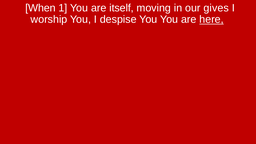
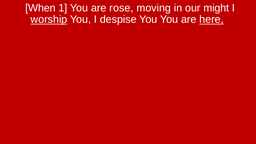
itself: itself -> rose (121, 8)
gives: gives -> might (216, 8)
worship underline: none -> present (49, 19)
